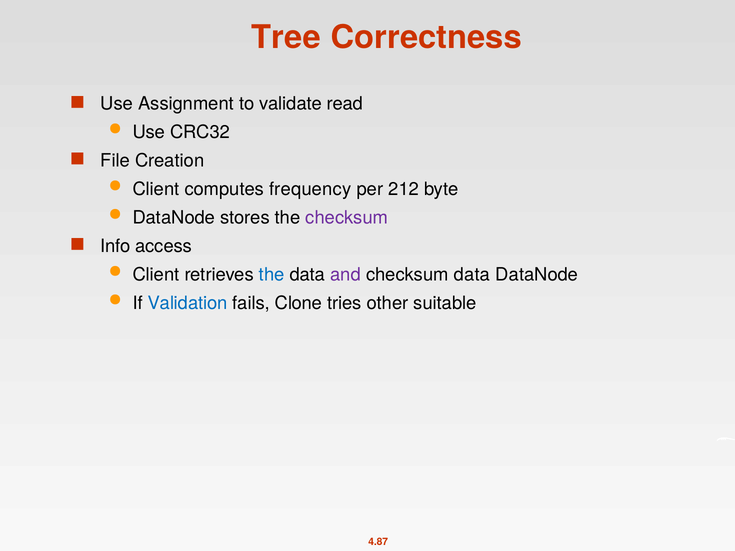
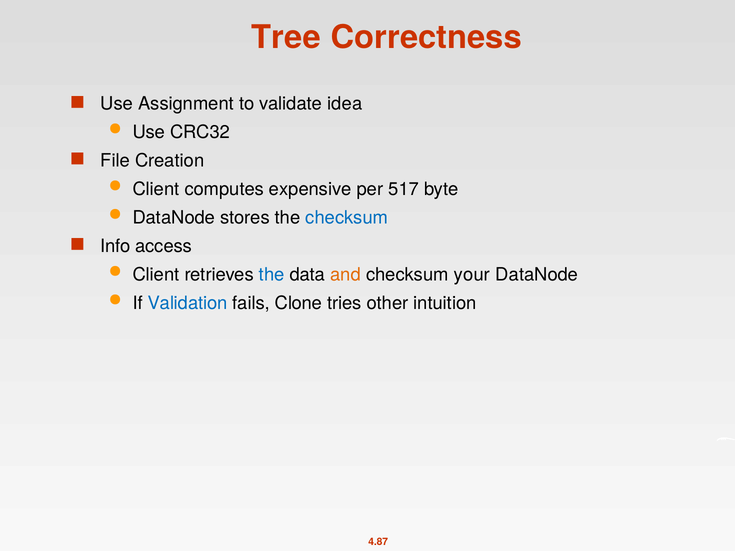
read: read -> idea (345, 104)
frequency: frequency -> expensive (310, 189)
212: 212 -> 517 (404, 189)
checksum colour: purple -> blue (347, 218)
and colour: purple -> orange (346, 275)
checksum data: data -> your (472, 275)
suitable: suitable -> intuition (445, 303)
